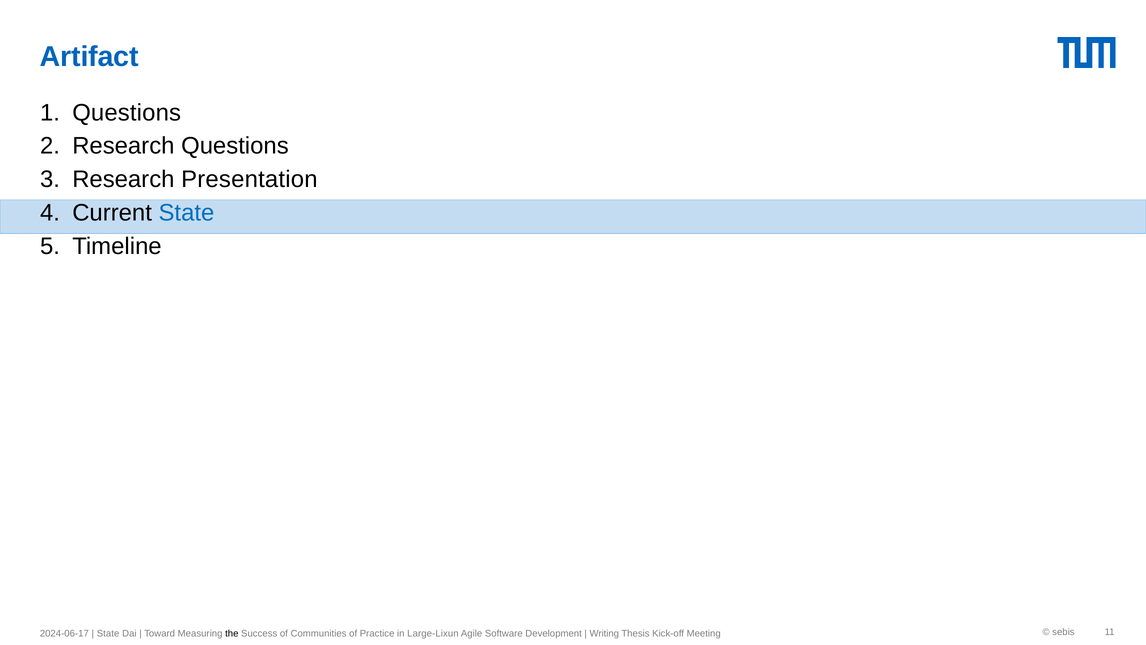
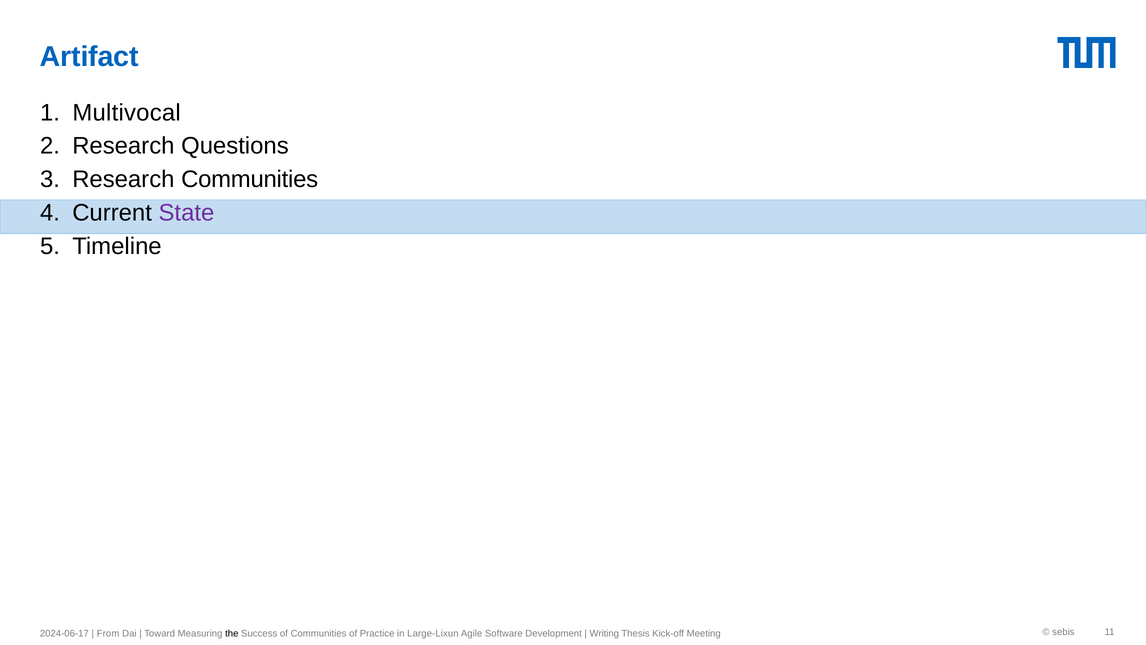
Questions: Questions -> Multivocal (127, 113)
Research Presentation: Presentation -> Communities (250, 179)
State colour: blue -> purple (186, 213)
State: State -> From (108, 633)
